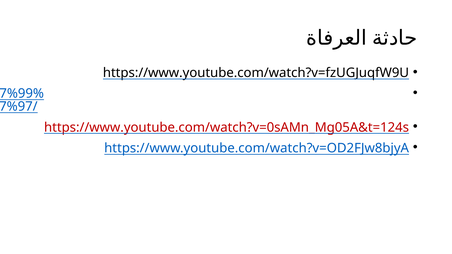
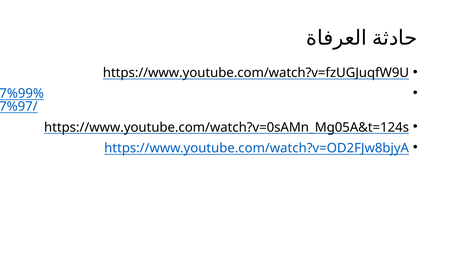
https://www.youtube.com/watch?v=0sAMn_Mg05A&t=124s colour: red -> black (227, 127)
